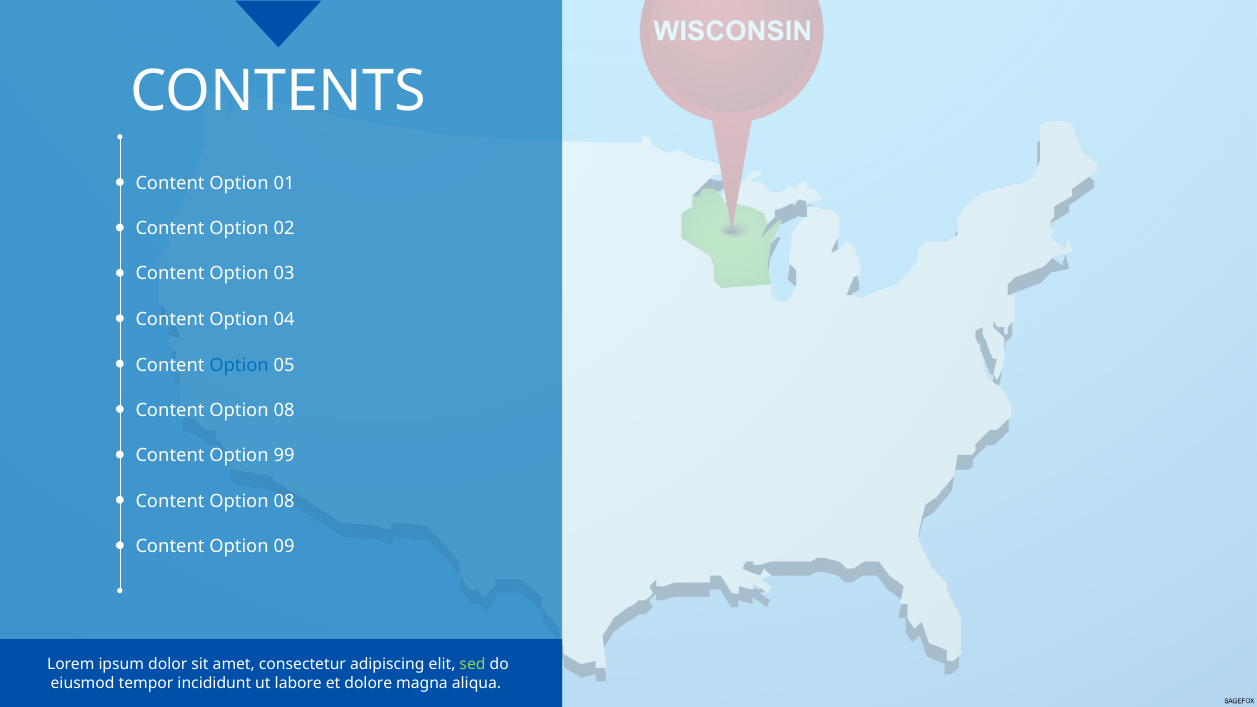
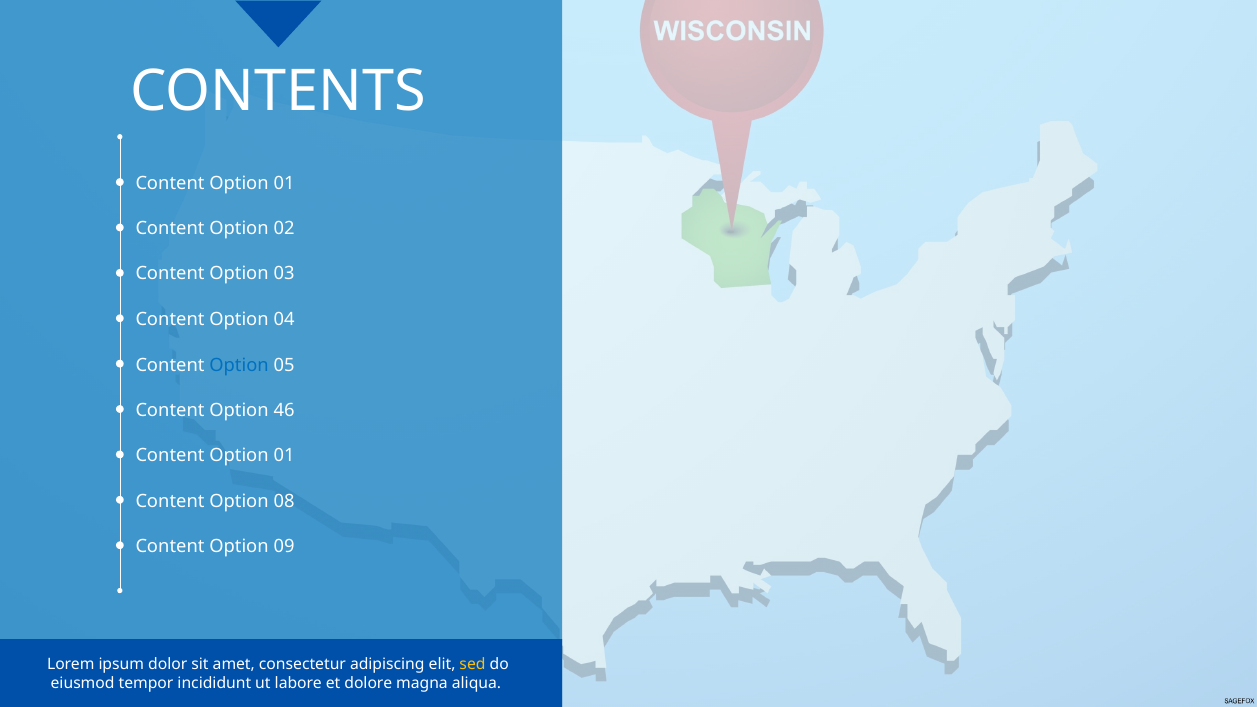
08: 08 -> 46 (284, 410)
99: 99 -> 01 (284, 456)
sed colour: light green -> yellow (473, 664)
